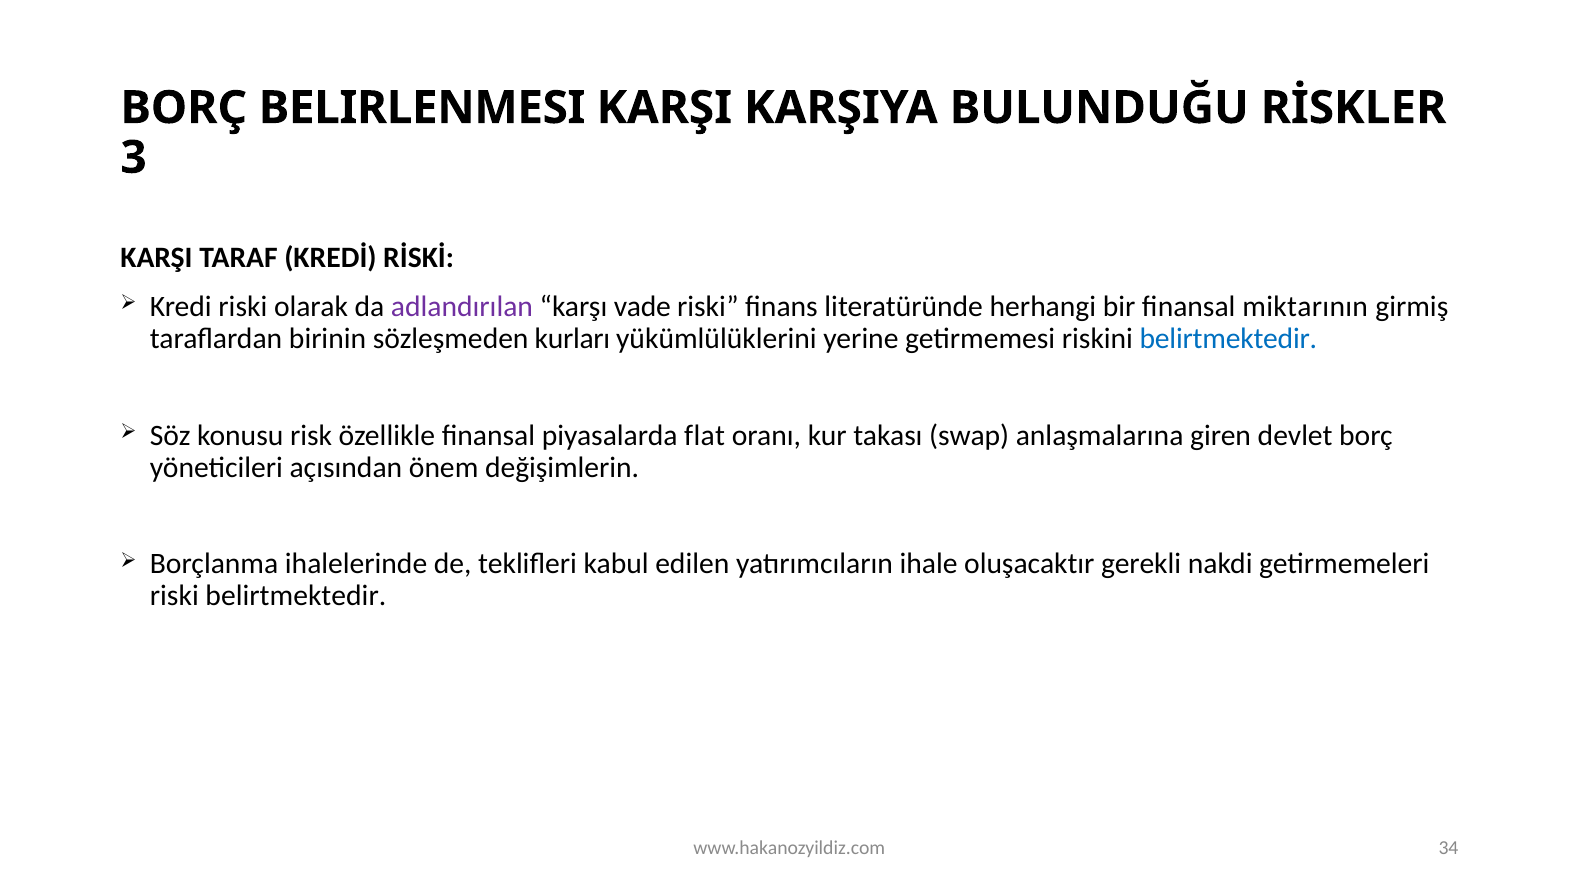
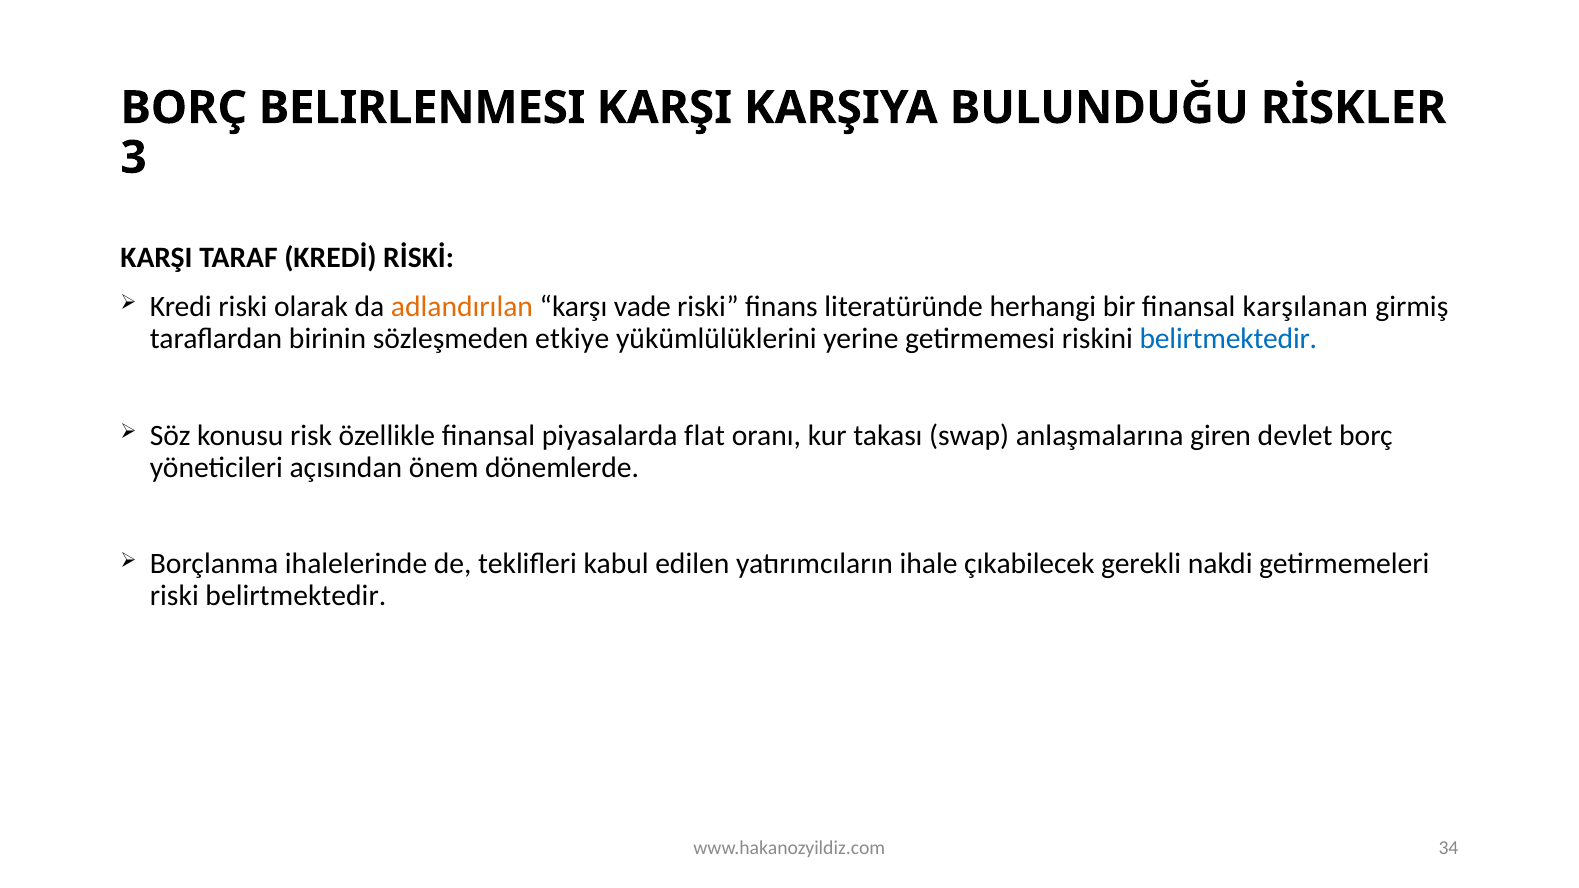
adlandırılan colour: purple -> orange (462, 307)
miktarının: miktarının -> karşılanan (1305, 307)
kurları: kurları -> etkiye (572, 339)
değişimlerin: değişimlerin -> dönemlerde (562, 467)
oluşacaktır: oluşacaktır -> çıkabilecek (1029, 564)
